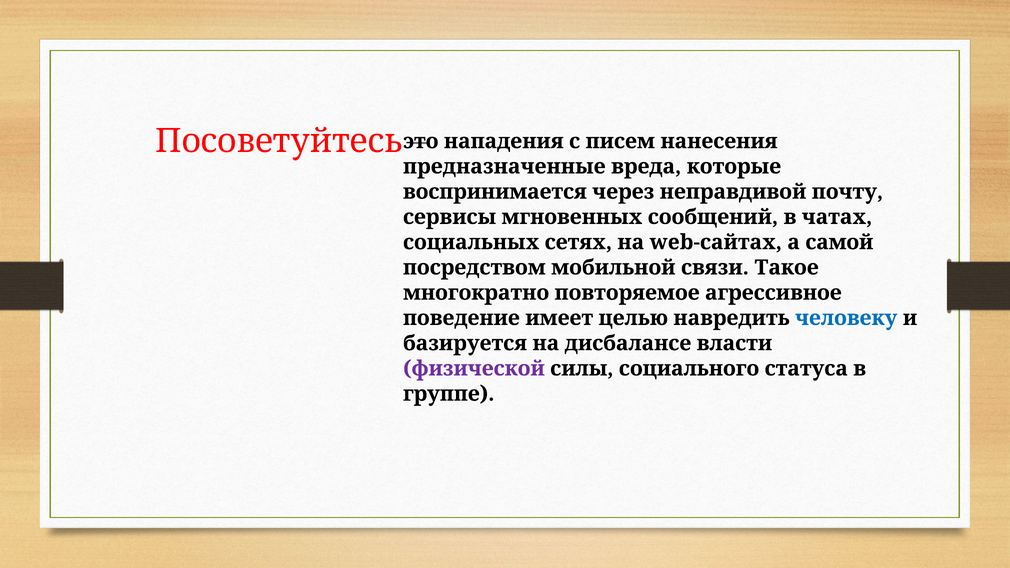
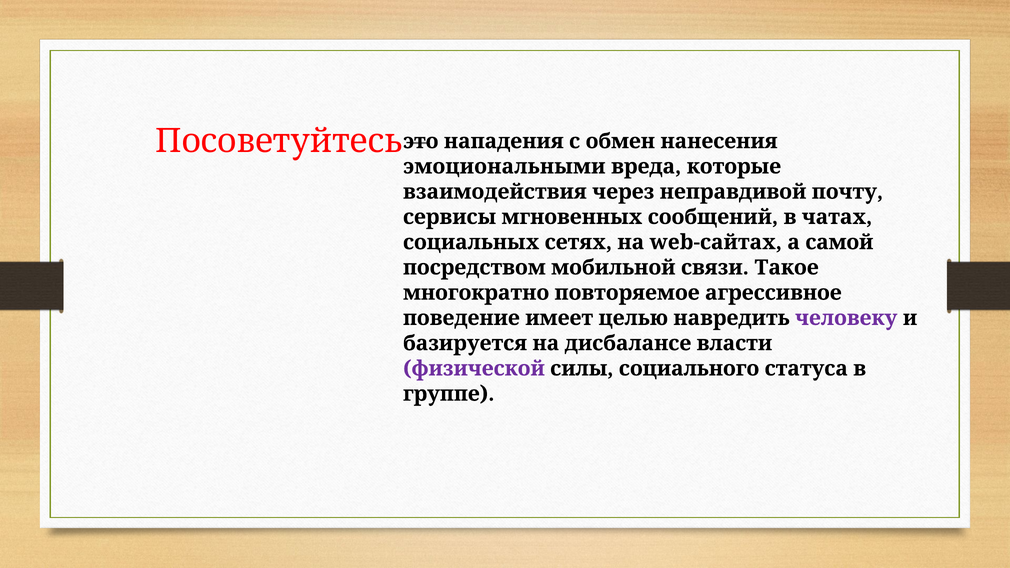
писем: писем -> обмен (620, 141)
предназначенные: предназначенные -> эмоциональными (504, 167)
воспринимается: воспринимается -> взаимодействия (495, 192)
человеку colour: blue -> purple (846, 318)
